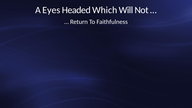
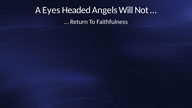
Which: Which -> Angels (105, 10)
